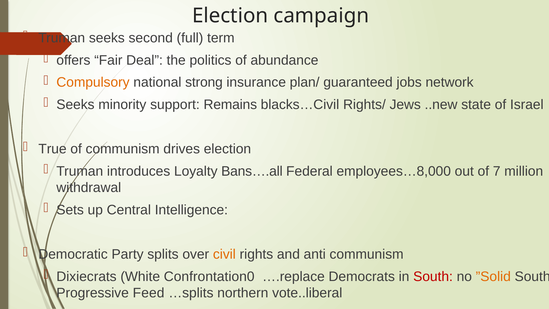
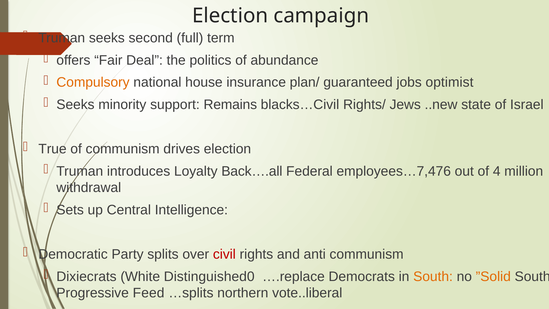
strong: strong -> house (204, 82)
network: network -> optimist (450, 82)
Bans….all: Bans….all -> Back….all (252, 171)
employees…8,000: employees…8,000 -> employees…7,476 (394, 171)
7: 7 -> 4 (497, 171)
civil colour: orange -> red (224, 254)
Confrontation0: Confrontation0 -> Distinguished0 (209, 276)
South colour: red -> orange (433, 276)
